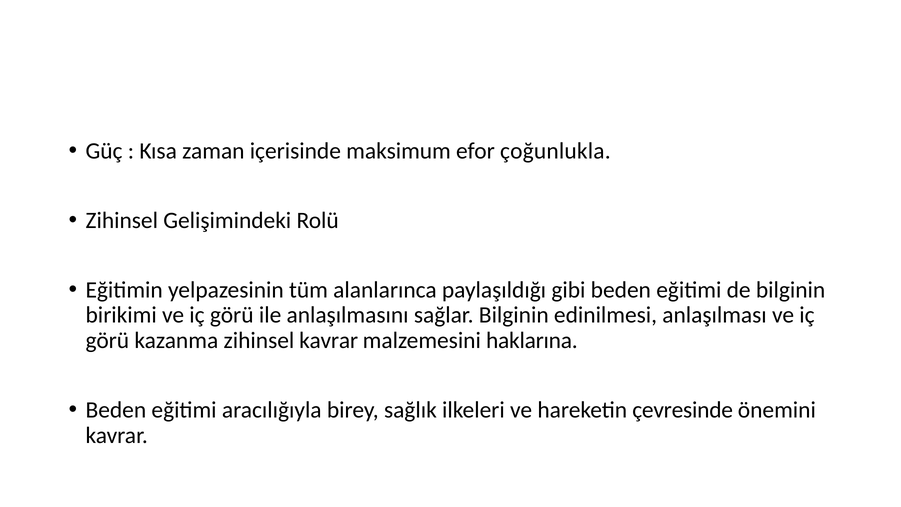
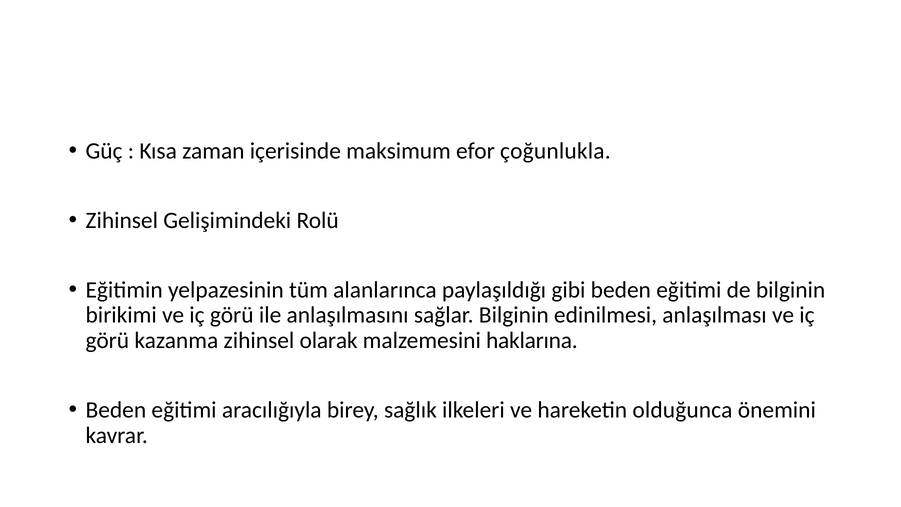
zihinsel kavrar: kavrar -> olarak (329, 340)
çevresinde: çevresinde -> olduğunca (682, 410)
